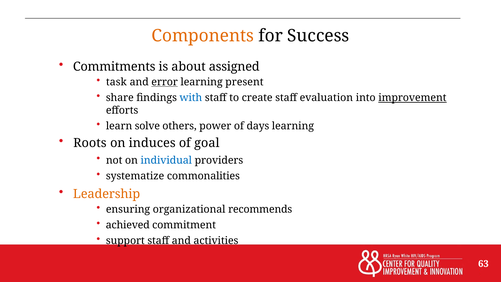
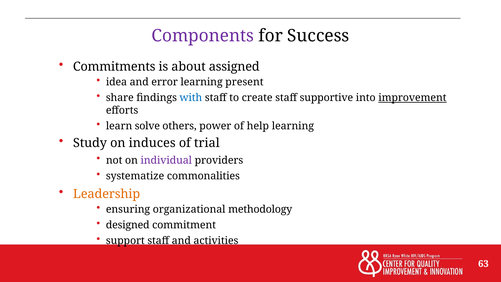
Components colour: orange -> purple (203, 36)
task: task -> idea (116, 82)
error underline: present -> none (165, 82)
evaluation: evaluation -> supportive (326, 98)
days: days -> help (258, 126)
Roots: Roots -> Study (90, 143)
goal: goal -> trial (207, 143)
individual colour: blue -> purple (166, 160)
recommends: recommends -> methodology (260, 209)
achieved: achieved -> designed (128, 225)
